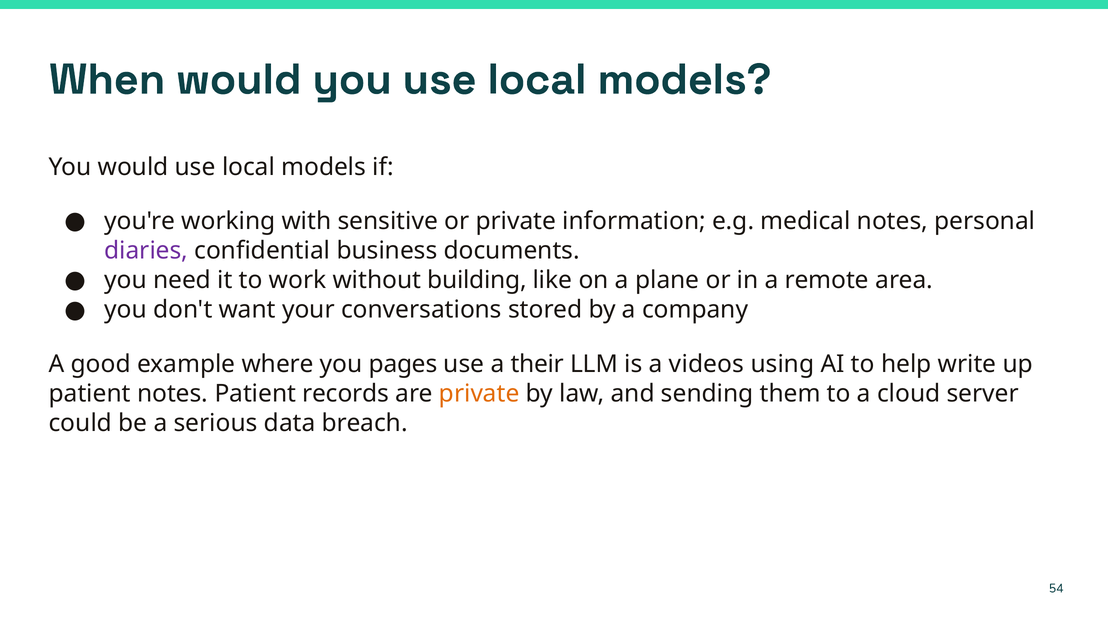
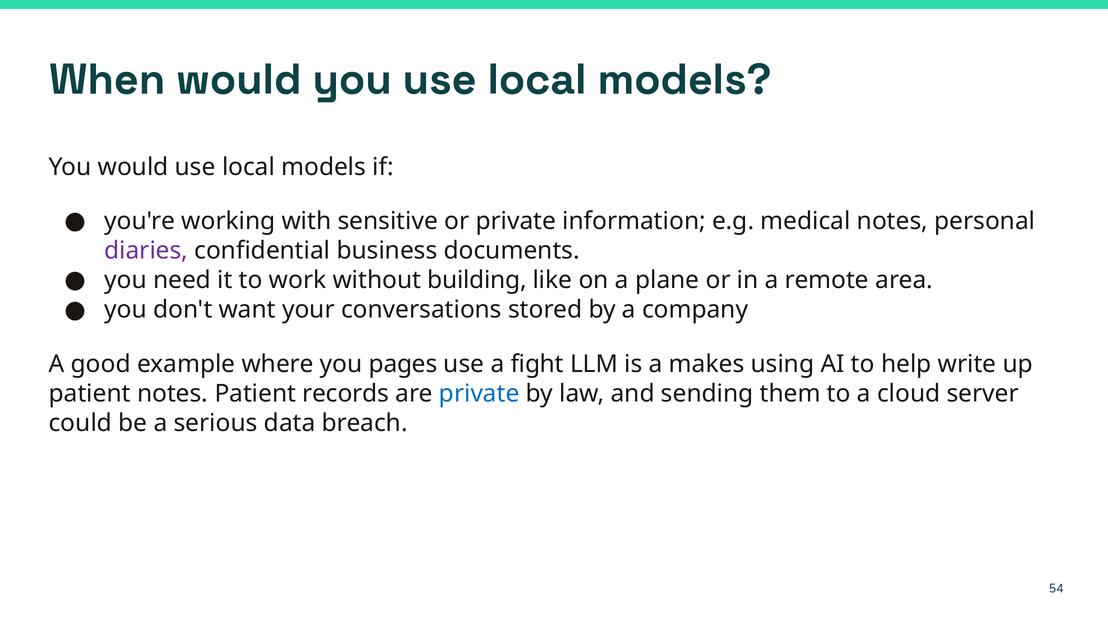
their: their -> fight (537, 364)
videos: videos -> makes (707, 364)
private colour: orange -> blue (479, 394)
